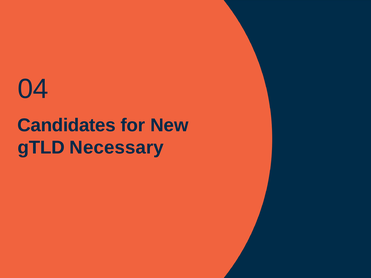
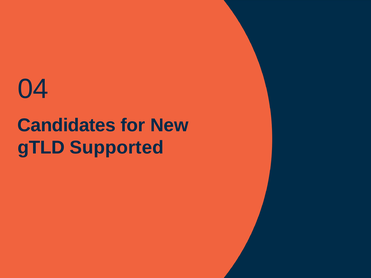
Necessary: Necessary -> Supported (117, 148)
